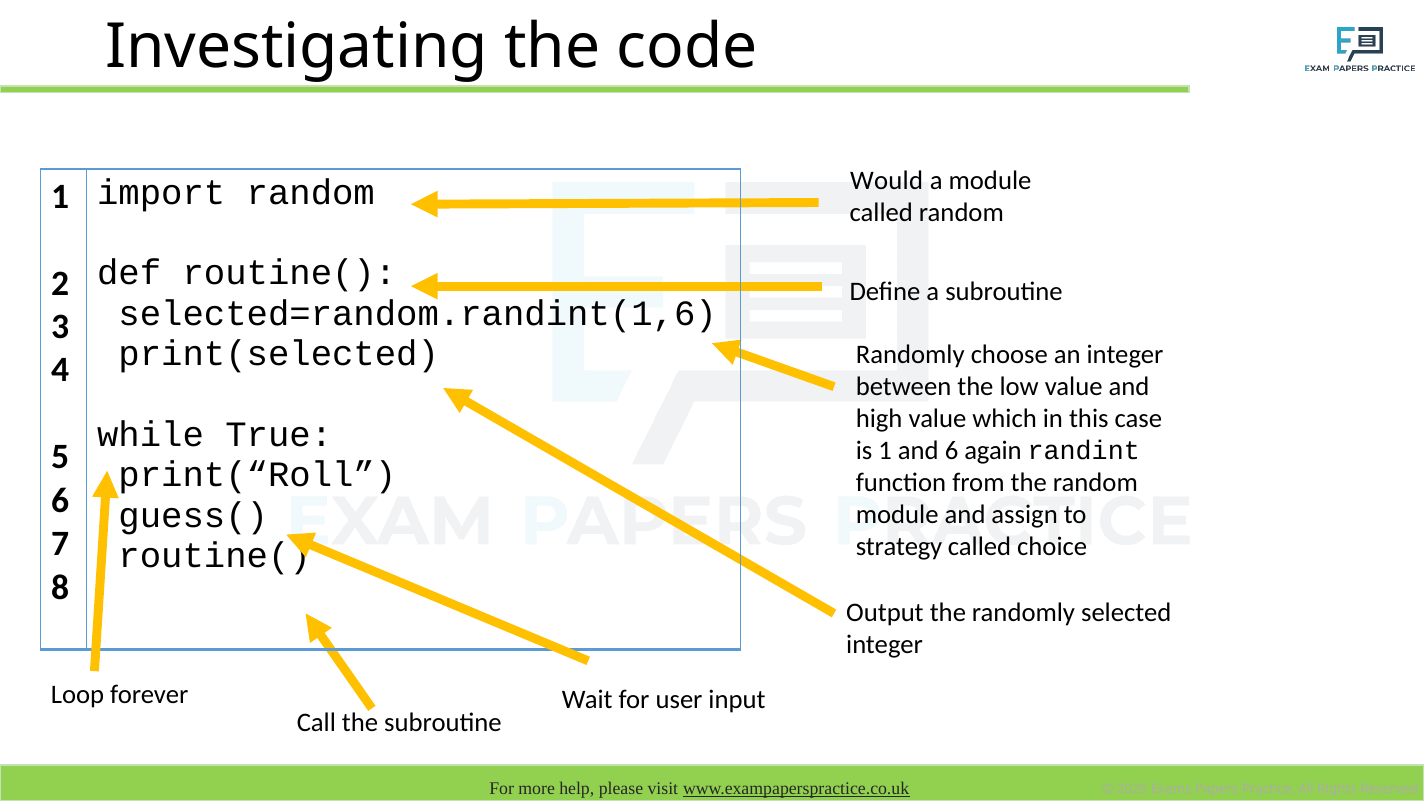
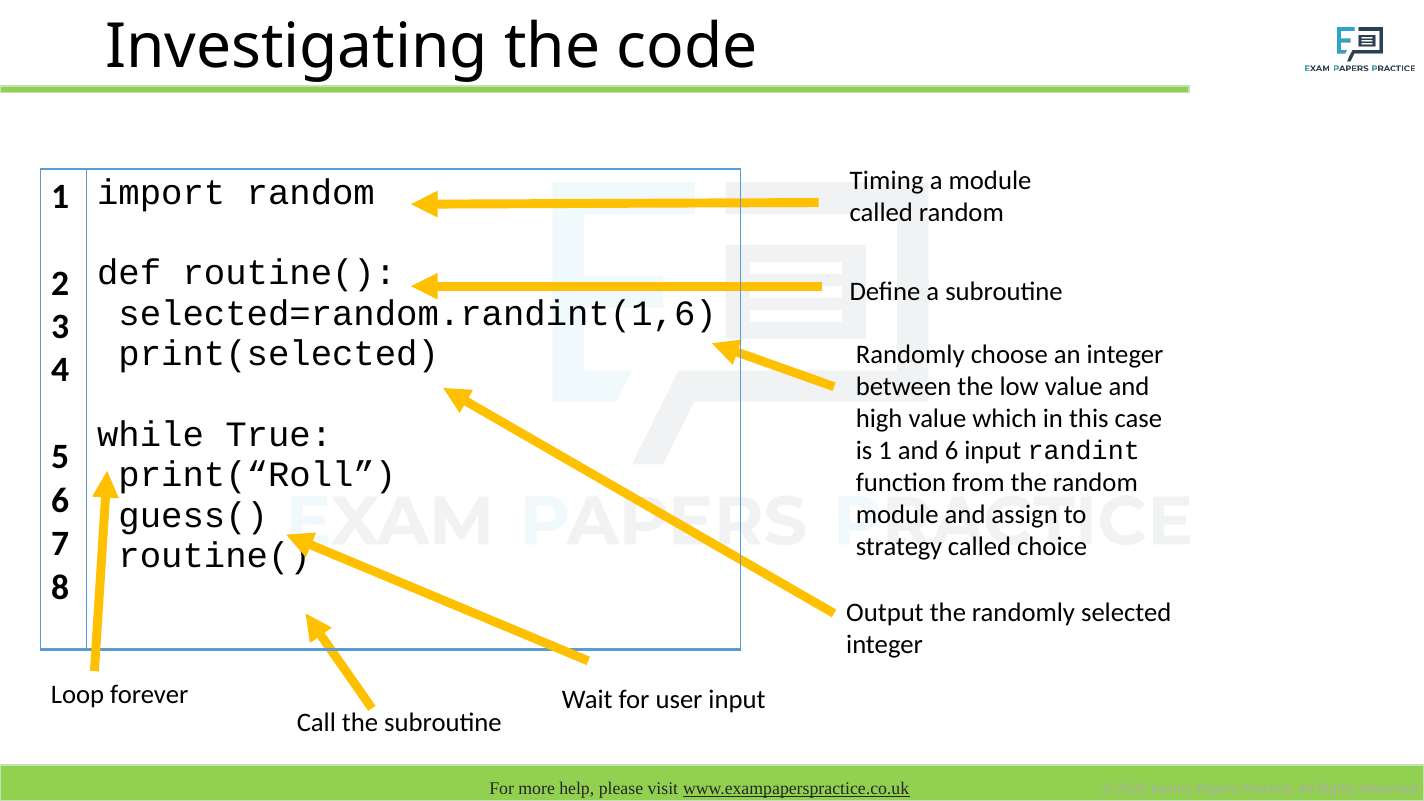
Would: Would -> Timing (887, 180)
6 again: again -> input (993, 451)
